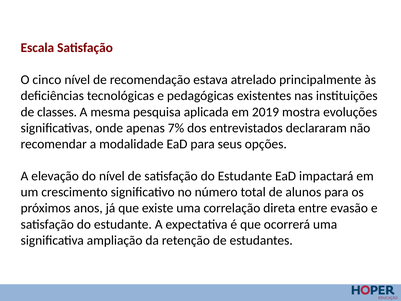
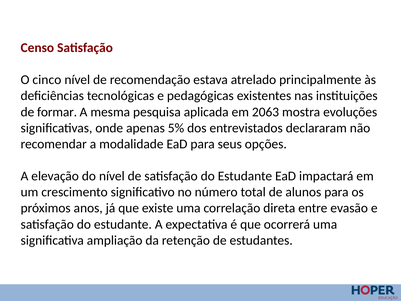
Escala: Escala -> Censo (37, 48)
classes: classes -> formar (57, 112)
2019: 2019 -> 2063 (266, 112)
7%: 7% -> 5% (176, 128)
